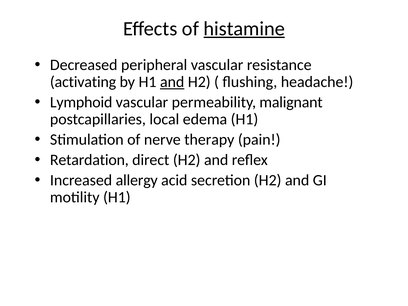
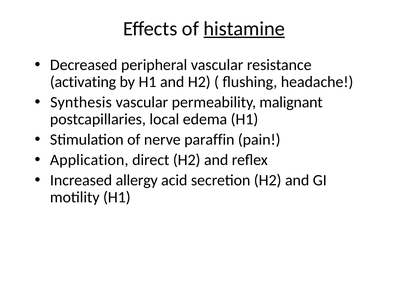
and underline: present -> none (172, 82)
Lymphoid: Lymphoid -> Synthesis (81, 102)
therapy: therapy -> paraffin (209, 140)
Retardation: Retardation -> Application (89, 160)
